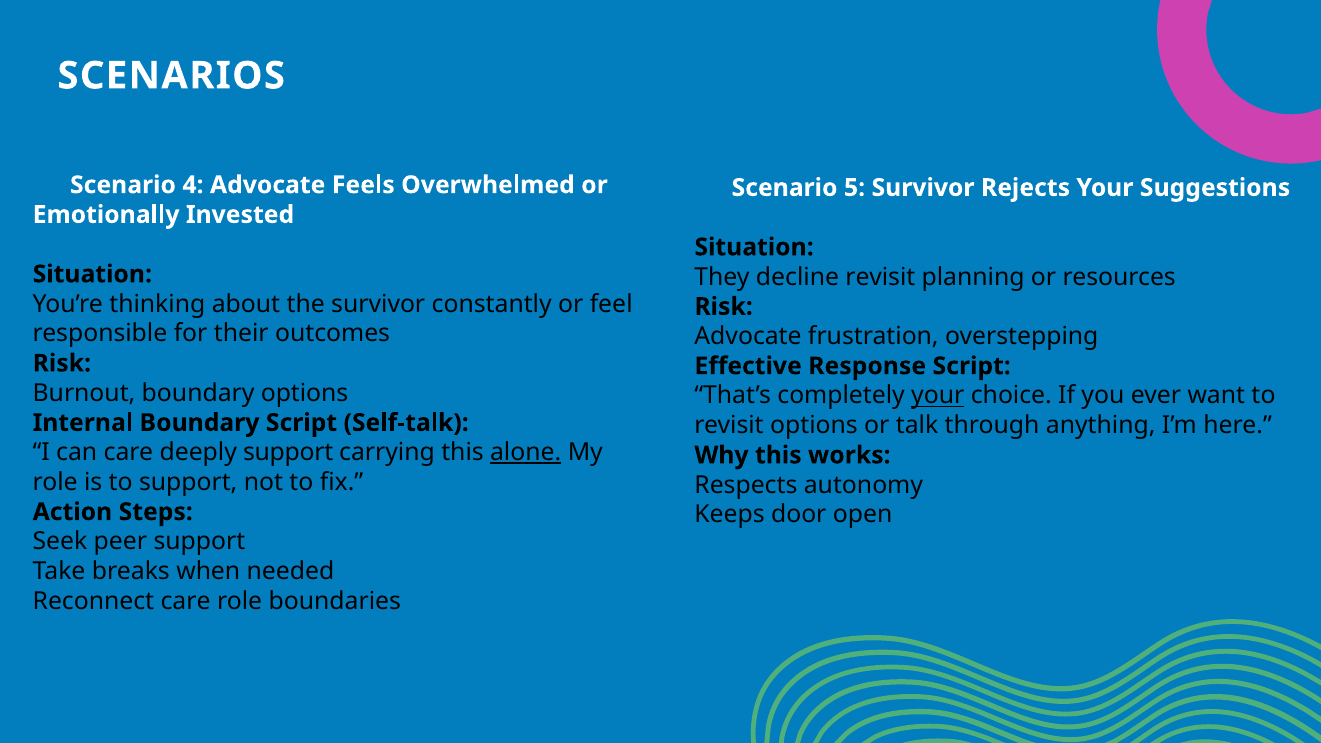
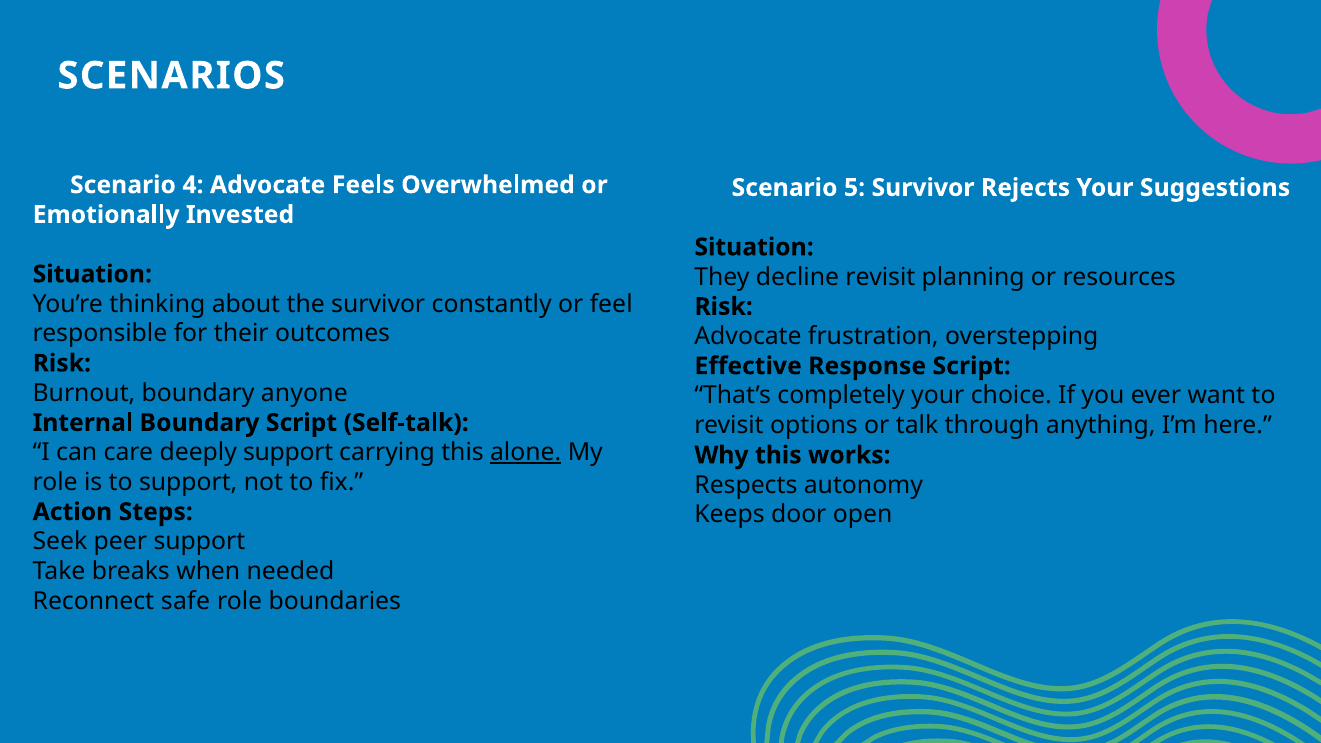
boundary options: options -> anyone (304, 393)
your underline: present -> none (938, 396)
Reconnect care: care -> safe (185, 601)
